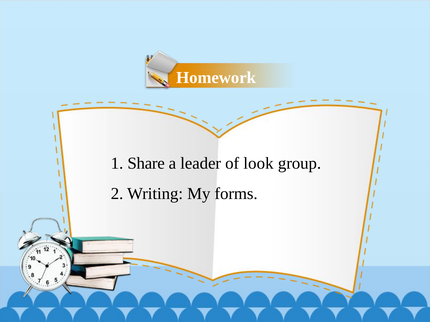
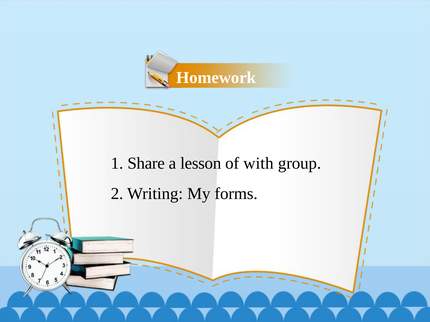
leader: leader -> lesson (201, 164)
look: look -> with (258, 164)
